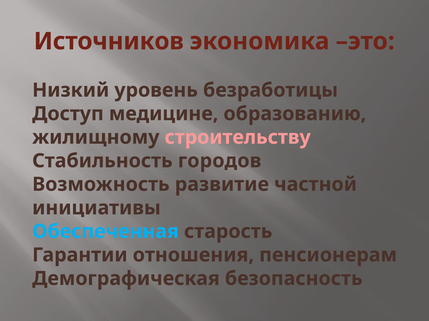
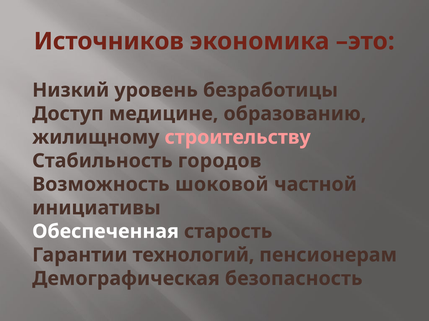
развитие: развитие -> шоковой (222, 185)
Обеспеченная colour: light blue -> white (106, 232)
отношения: отношения -> технологий (194, 256)
